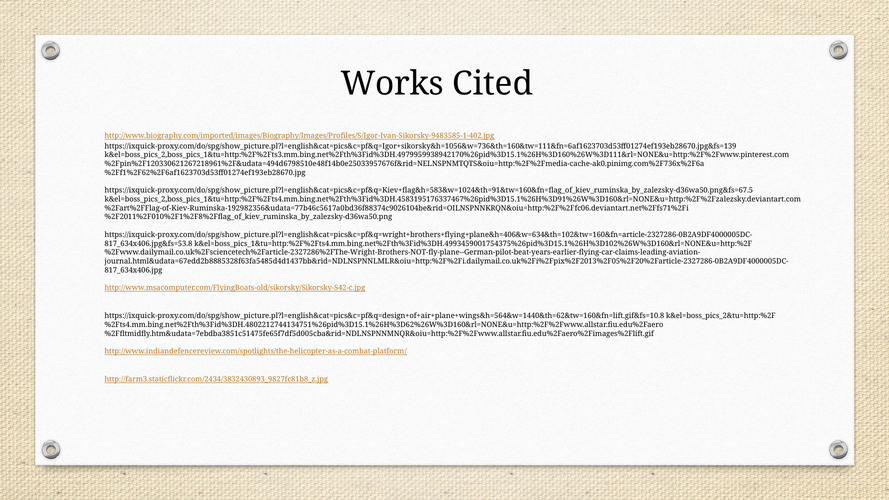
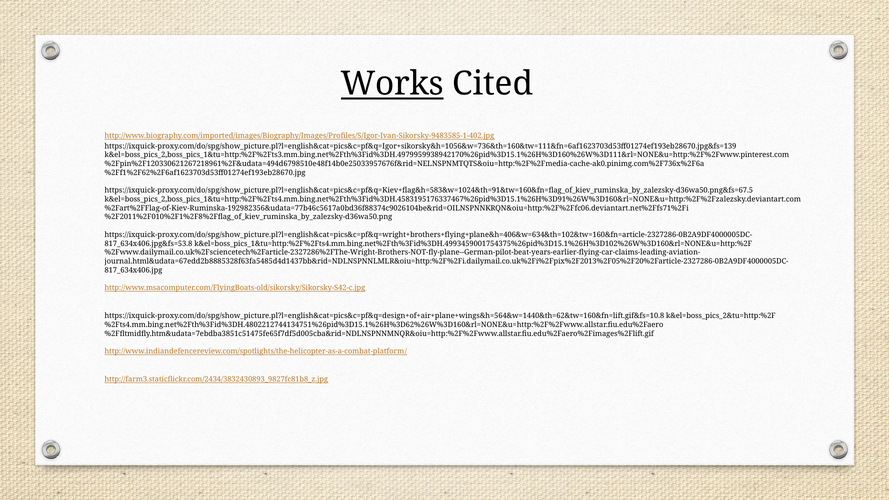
Works underline: none -> present (392, 84)
